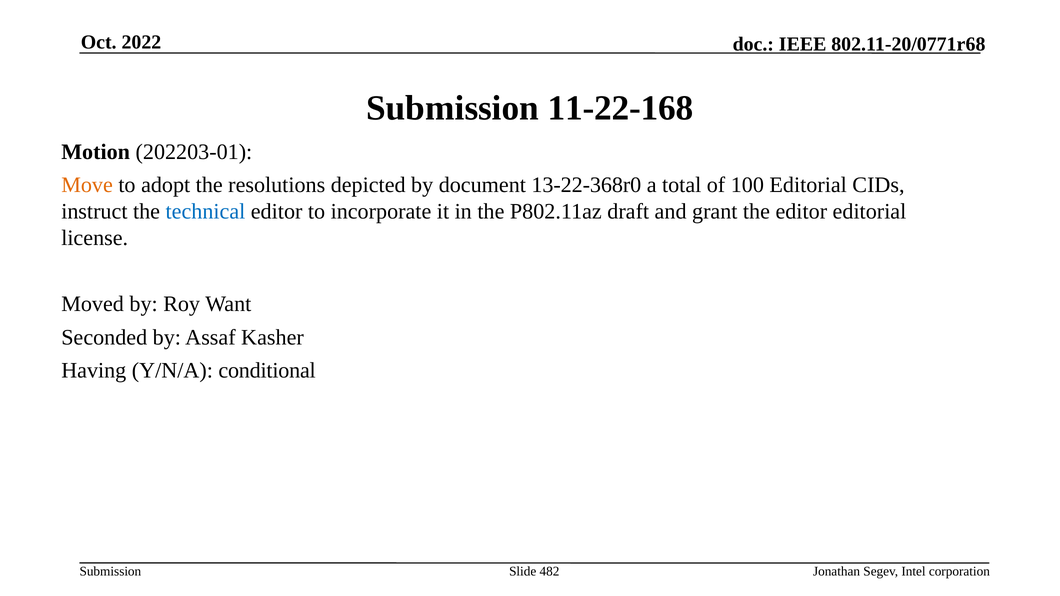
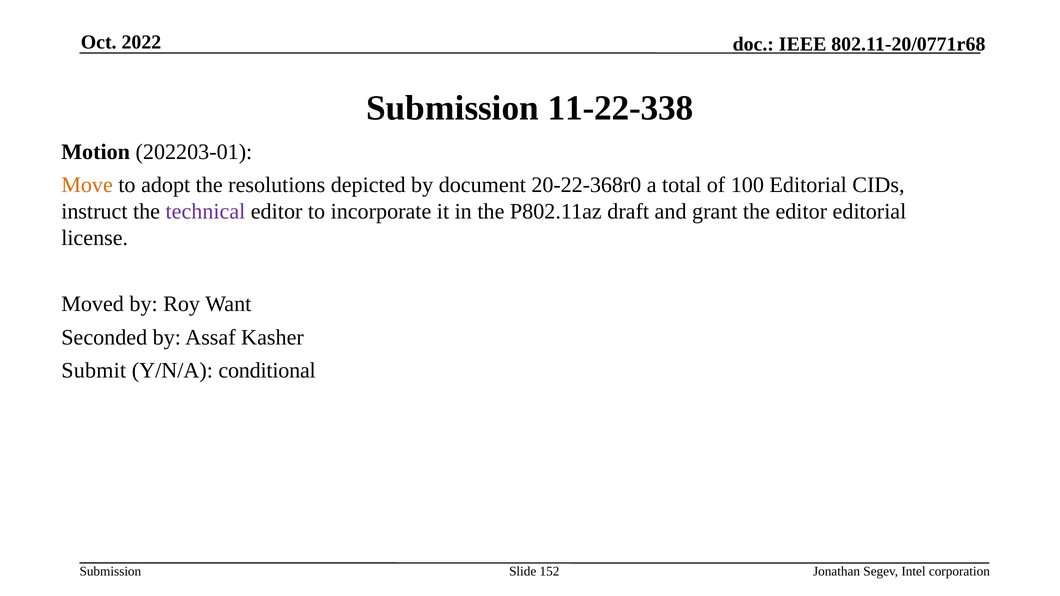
11-22-168: 11-22-168 -> 11-22-338 (621, 108)
13-22-368r0: 13-22-368r0 -> 20-22-368r0 (586, 185)
technical colour: blue -> purple (205, 212)
Having: Having -> Submit (94, 371)
482: 482 -> 152 (550, 572)
